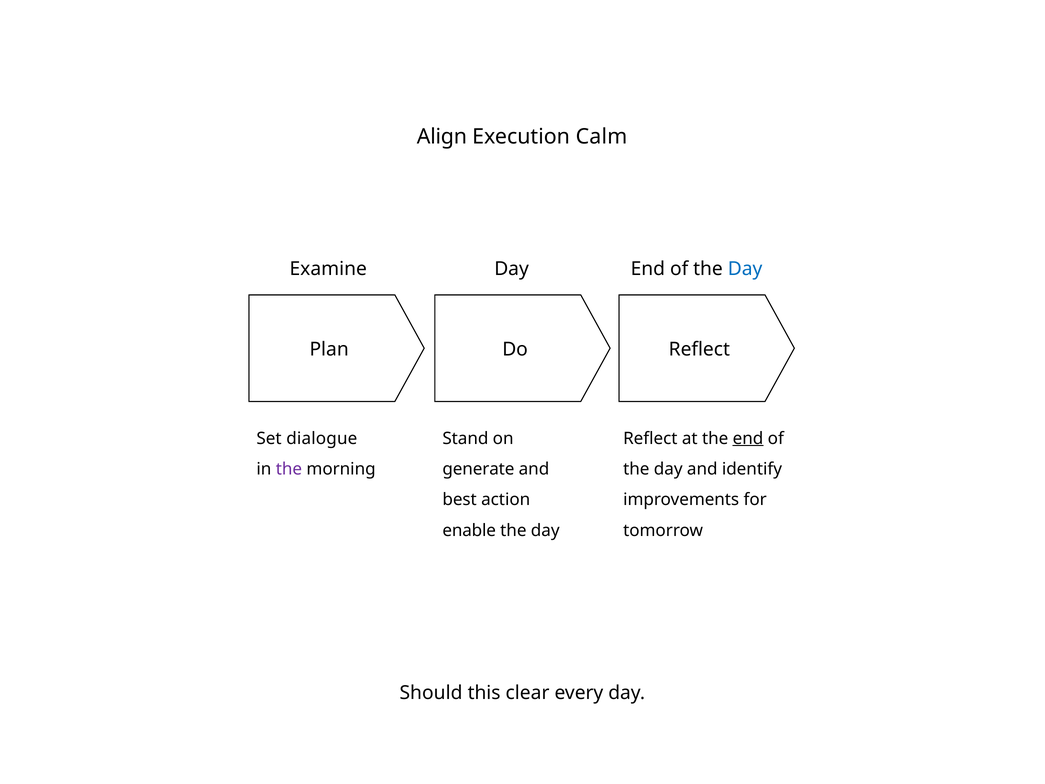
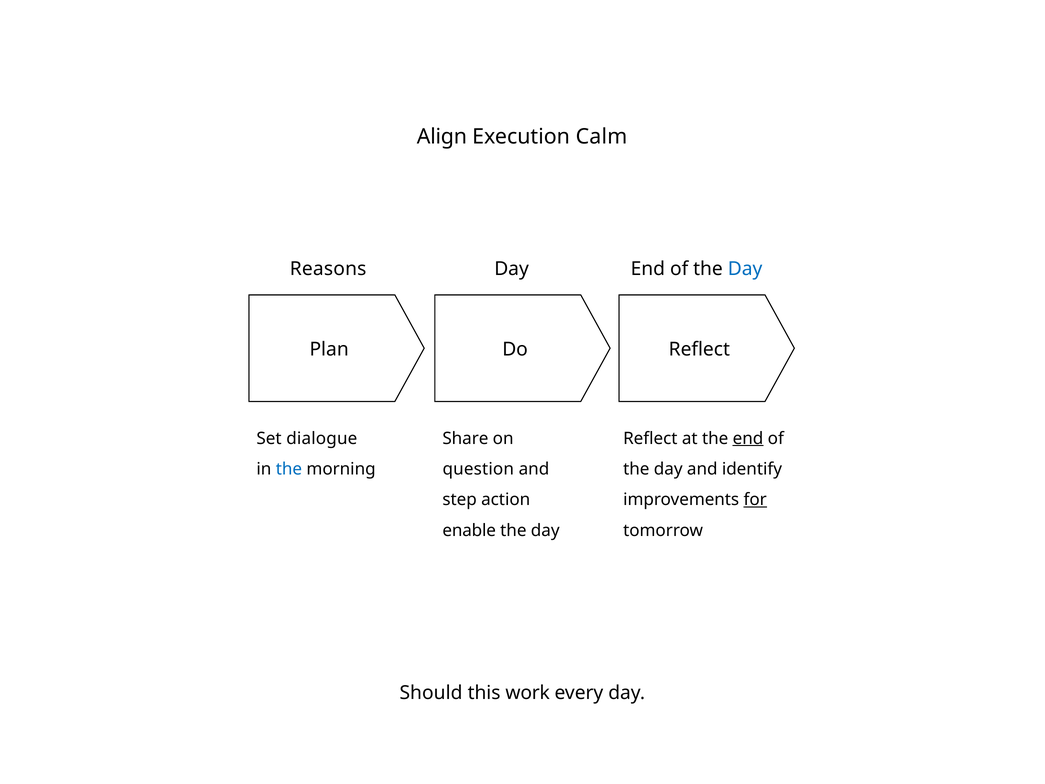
Examine: Examine -> Reasons (328, 269)
Stand: Stand -> Share (465, 438)
the colour: purple -> blue (289, 469)
generate: generate -> question (478, 469)
best: best -> step (460, 500)
for underline: none -> present (755, 500)
clear: clear -> work (528, 692)
